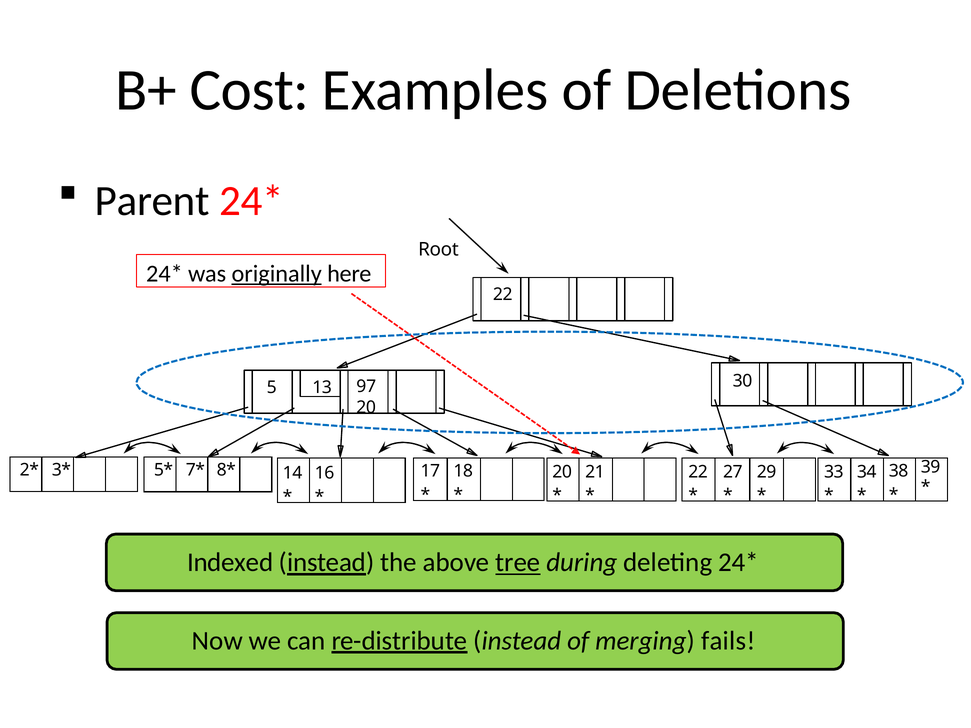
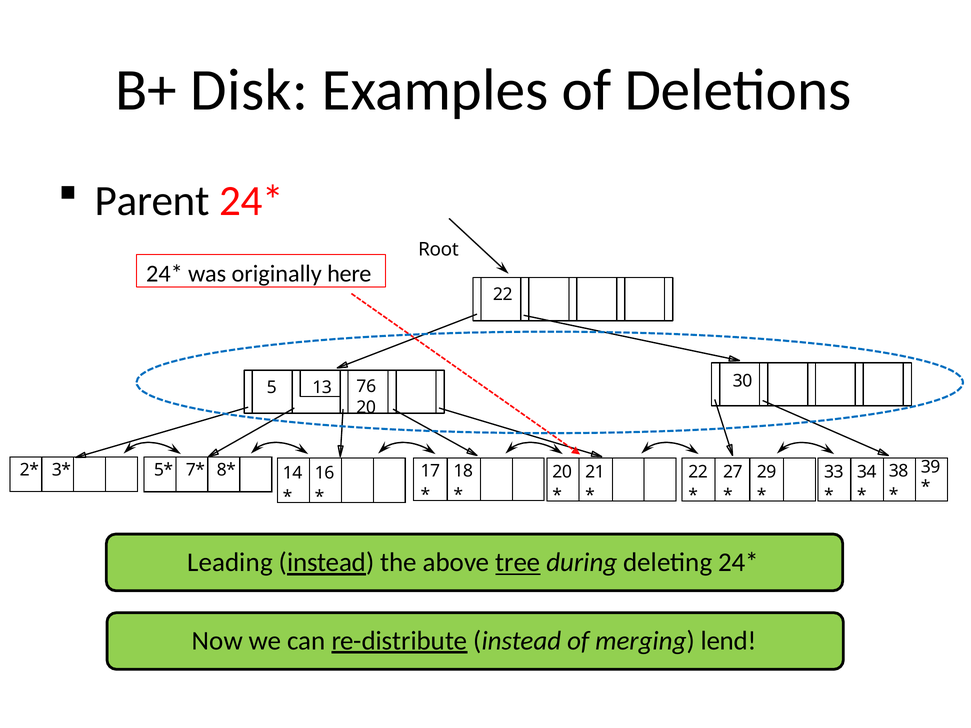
Cost: Cost -> Disk (249, 90)
originally underline: present -> none (277, 274)
97: 97 -> 76 (366, 387)
Indexed: Indexed -> Leading (230, 563)
fails: fails -> lend (728, 641)
